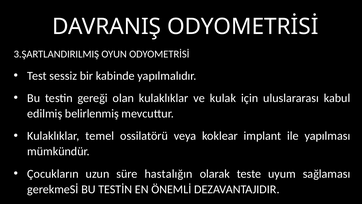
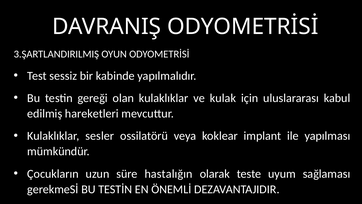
belirlenmiş: belirlenmiş -> hareketleri (92, 113)
temel: temel -> sesler (100, 136)
